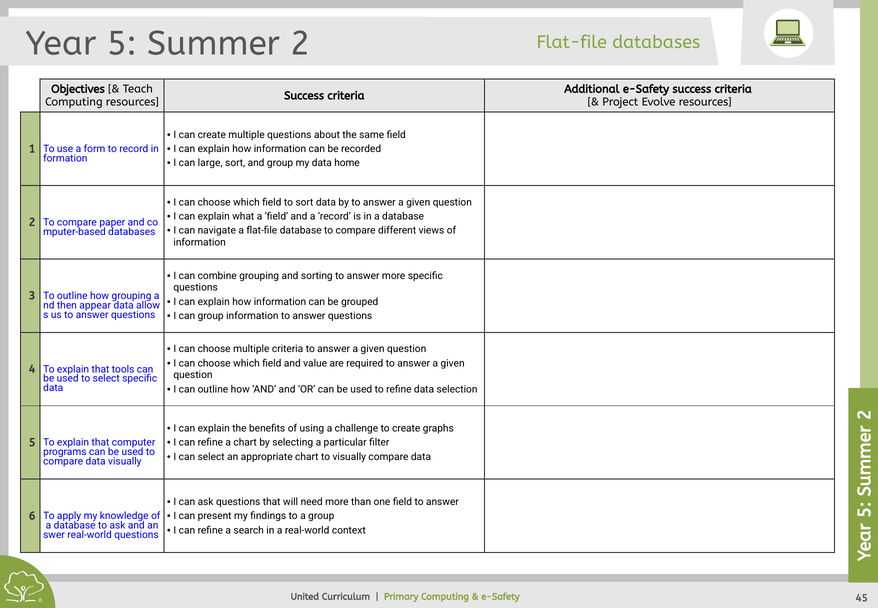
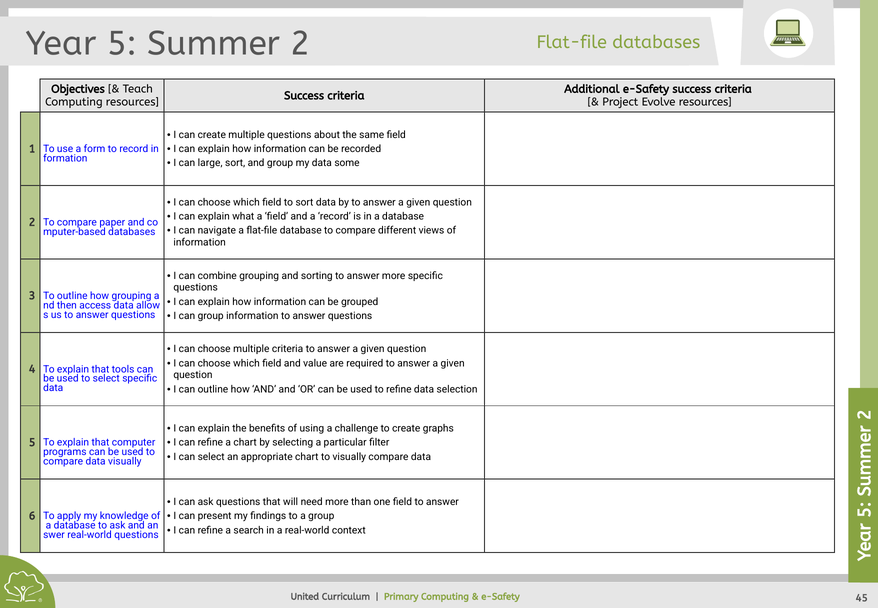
home: home -> some (347, 163)
appear: appear -> access (95, 305)
